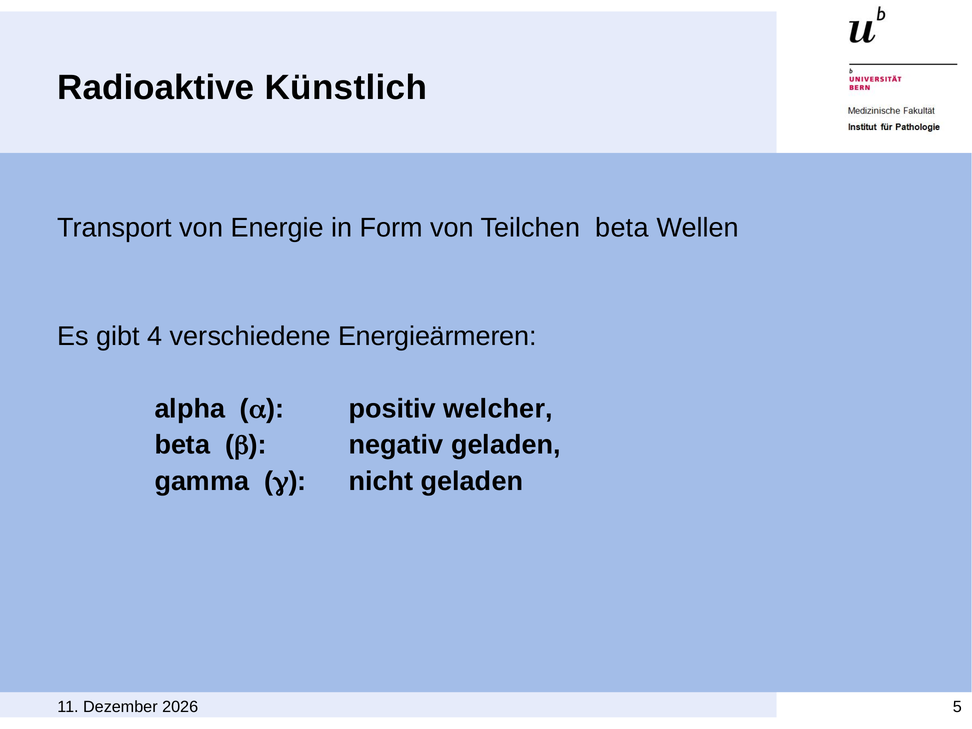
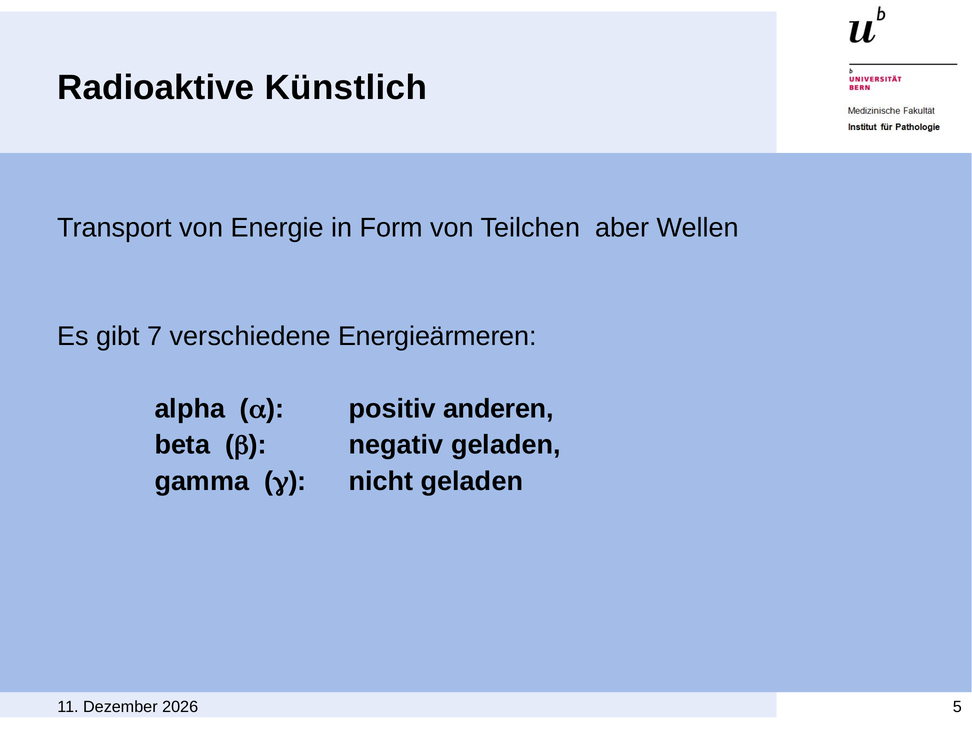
Teilchen beta: beta -> aber (622, 228)
4: 4 -> 7 (155, 336)
welcher: welcher -> anderen (498, 409)
